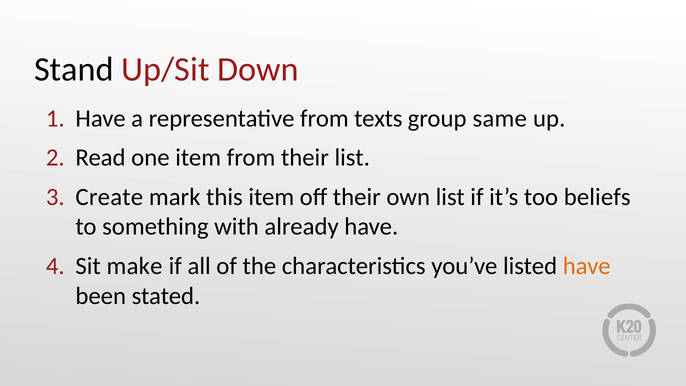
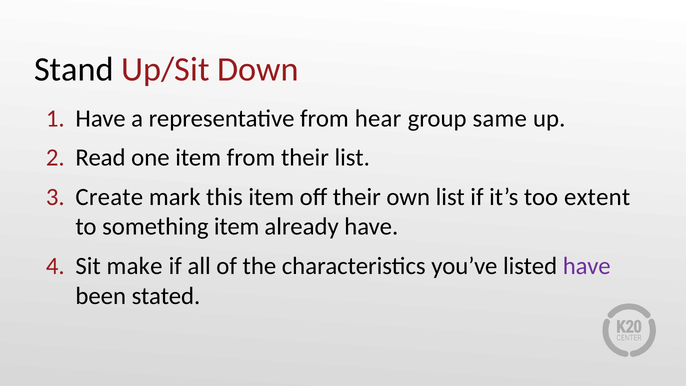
texts: texts -> hear (378, 118)
beliefs: beliefs -> extent (597, 197)
something with: with -> item (237, 227)
have colour: orange -> purple (587, 266)
